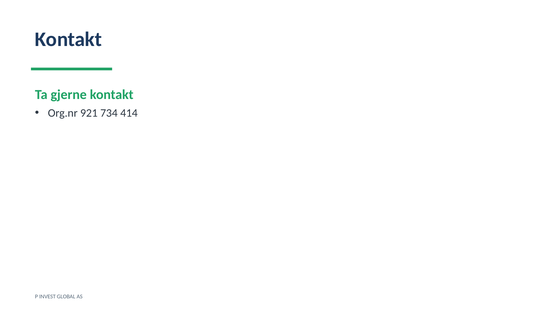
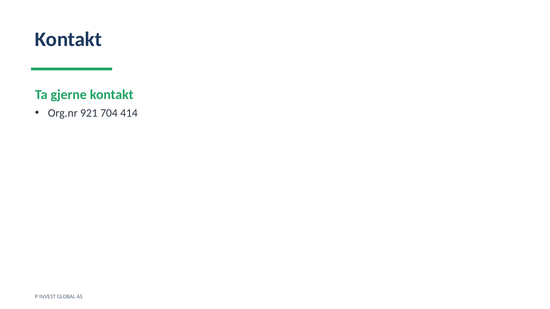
734: 734 -> 704 (109, 113)
